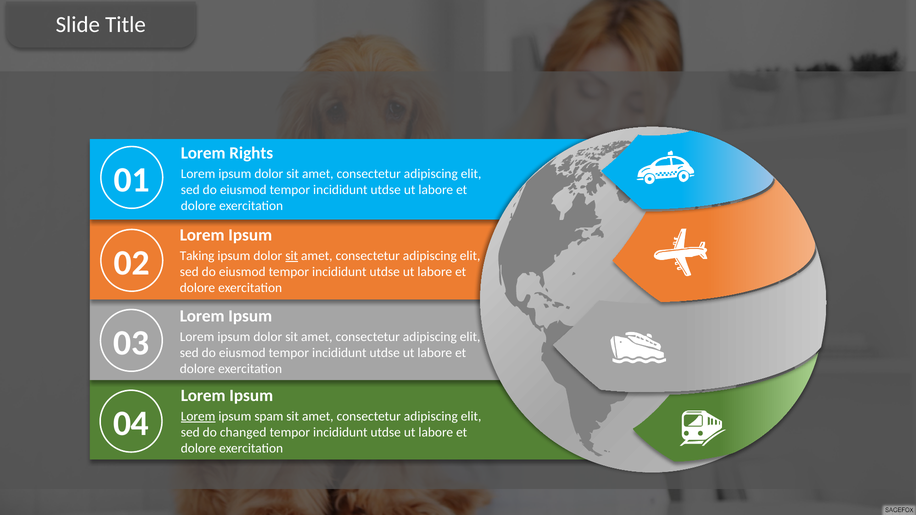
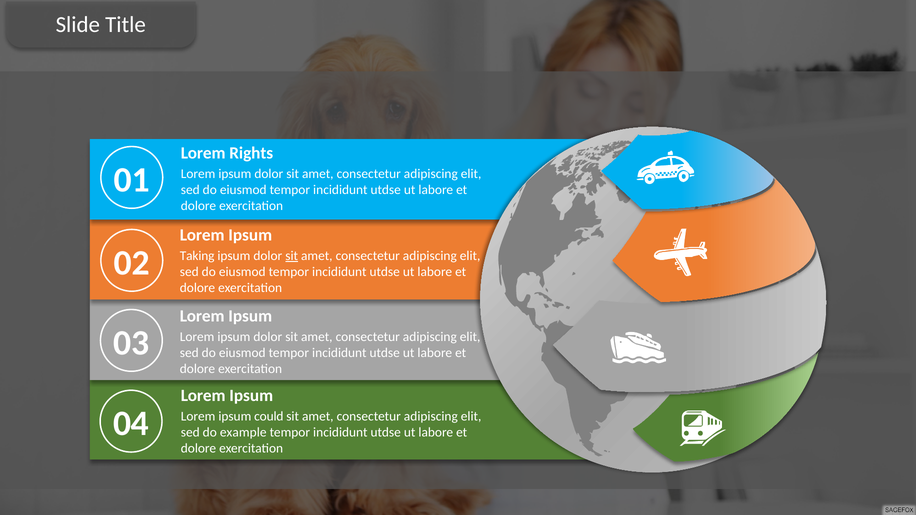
Lorem underline: present -> none (198, 416)
spam: spam -> could (269, 416)
changed: changed -> example (243, 432)
